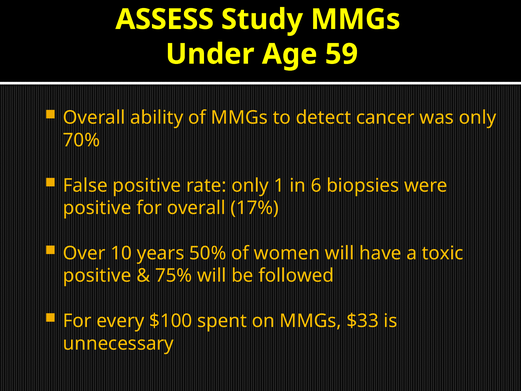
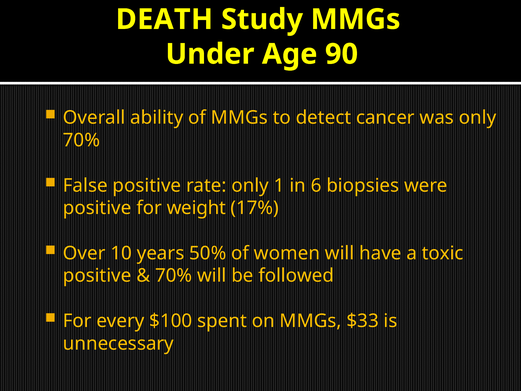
ASSESS: ASSESS -> DEATH (164, 19)
59: 59 -> 90 (342, 54)
for overall: overall -> weight (196, 208)
75%: 75% -> 70% (174, 276)
